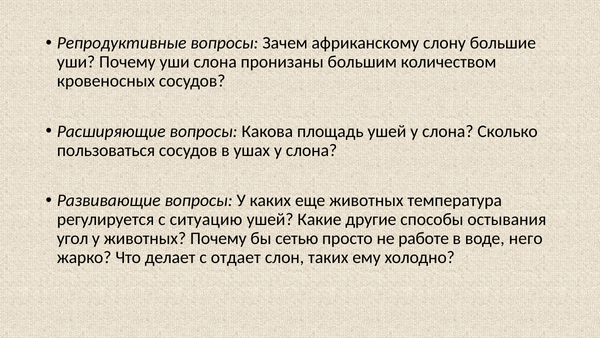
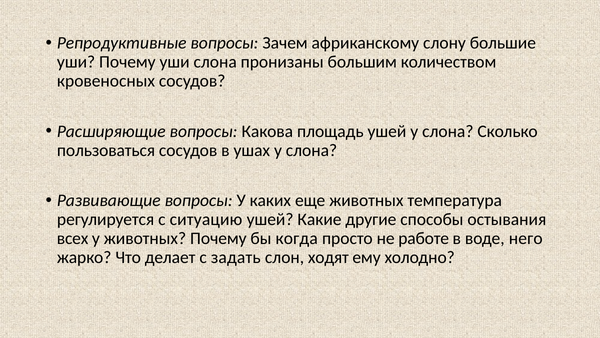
угол: угол -> всех (73, 238)
сетью: сетью -> когда (297, 238)
отдает: отдает -> задать (236, 257)
таких: таких -> ходят (328, 257)
